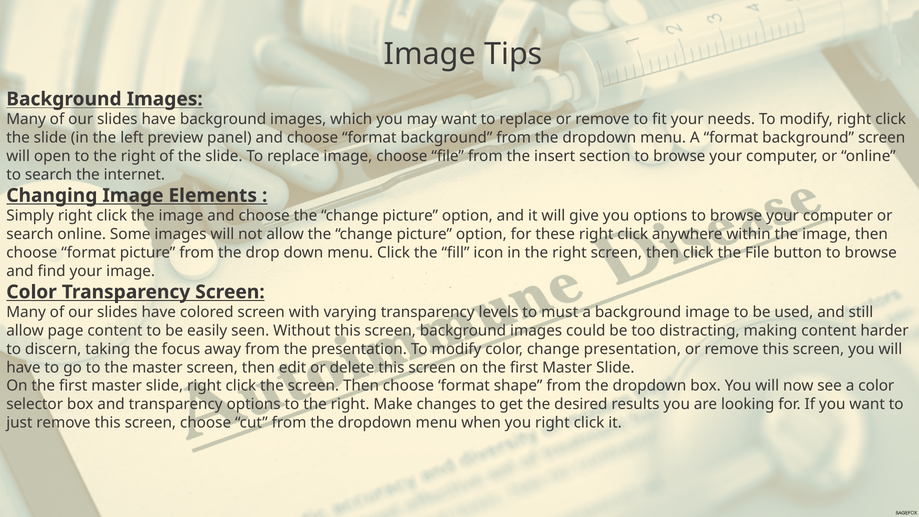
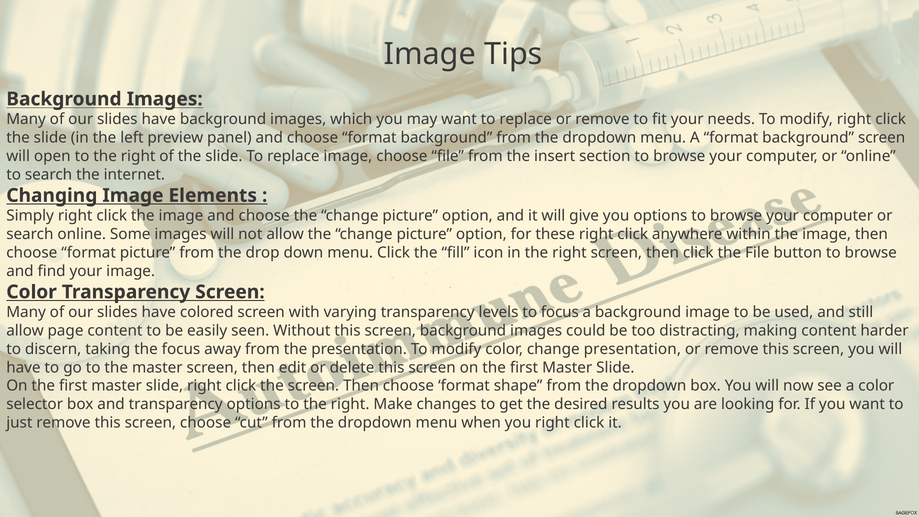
to must: must -> focus (560, 312)
